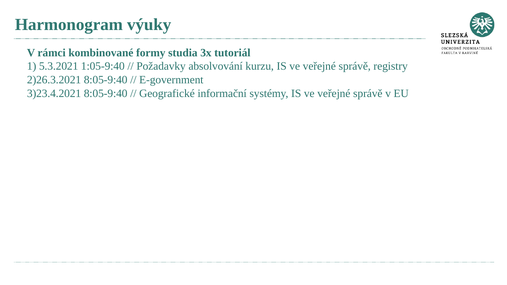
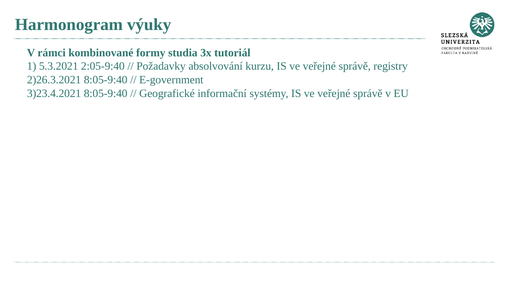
1:05-9:40: 1:05-9:40 -> 2:05-9:40 (103, 66)
